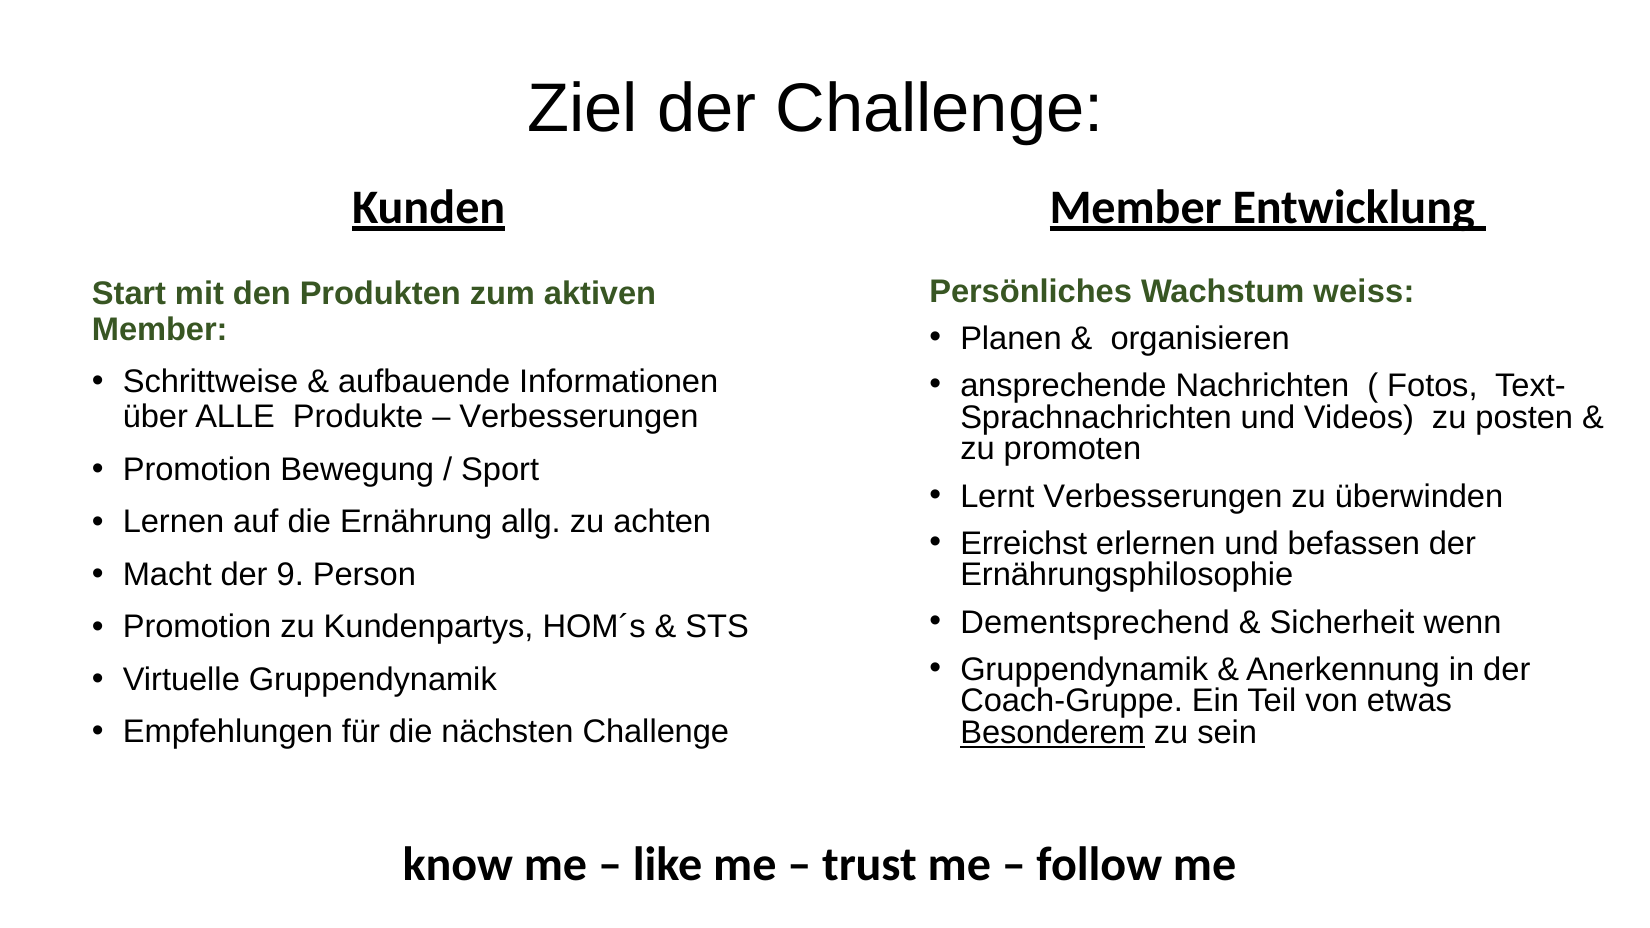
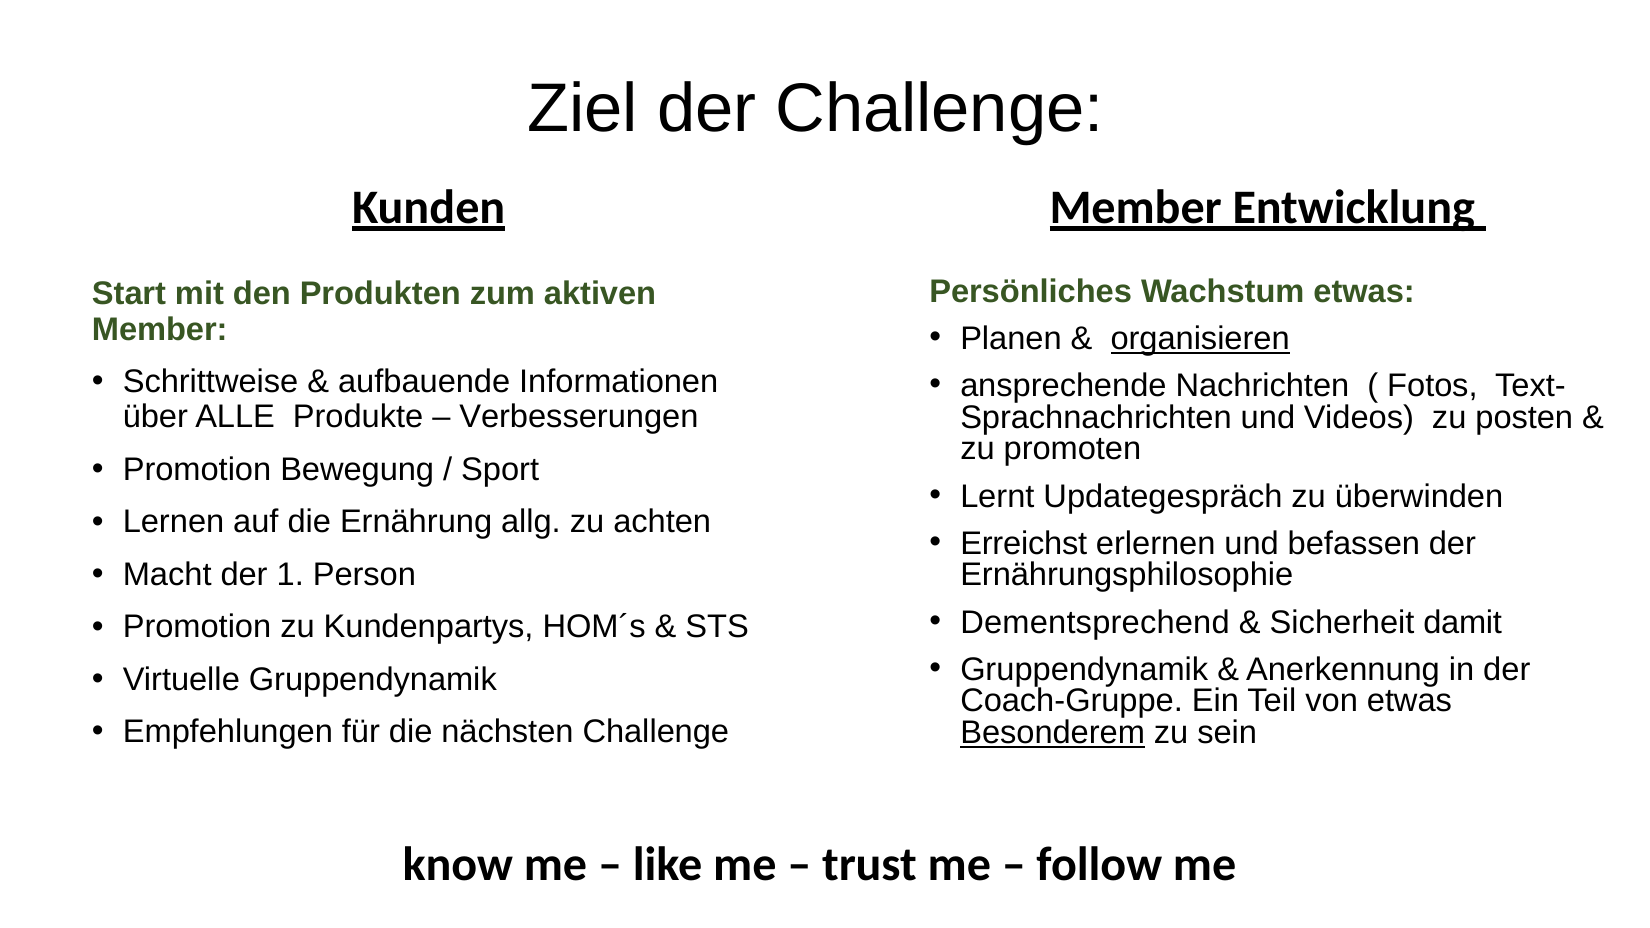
Wachstum weiss: weiss -> etwas (1364, 291)
organisieren underline: none -> present (1200, 339)
Lernt Verbesserungen: Verbesserungen -> Updategespräch (1163, 496)
9: 9 -> 1 (290, 575)
wenn: wenn -> damit (1463, 622)
